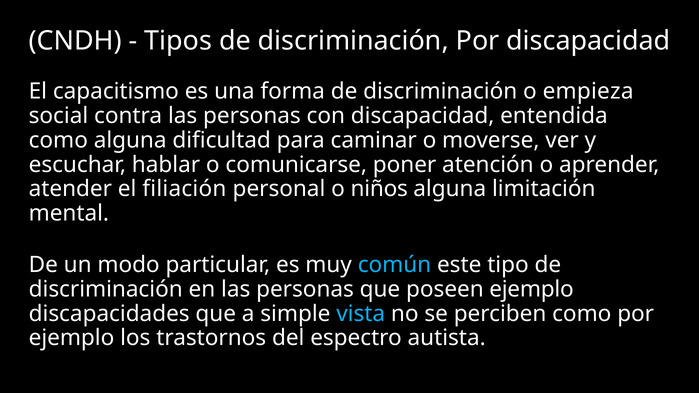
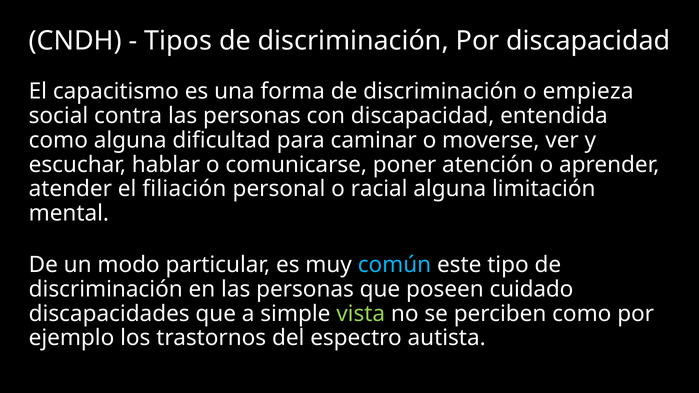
niños: niños -> racial (379, 189)
poseen ejemplo: ejemplo -> cuidado (531, 289)
vista colour: light blue -> light green (361, 314)
